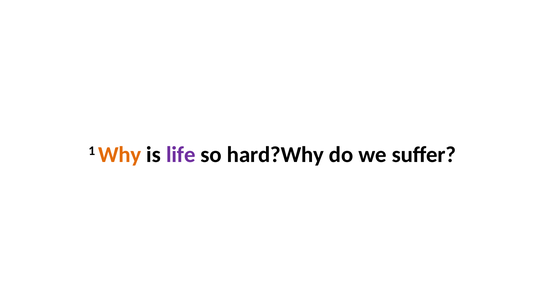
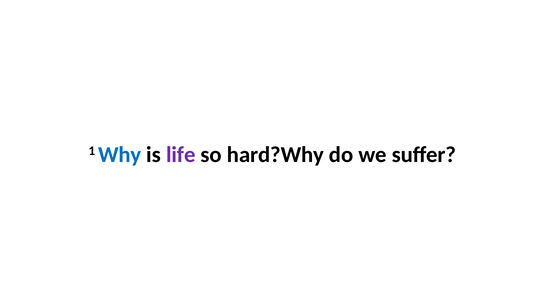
Why colour: orange -> blue (120, 155)
